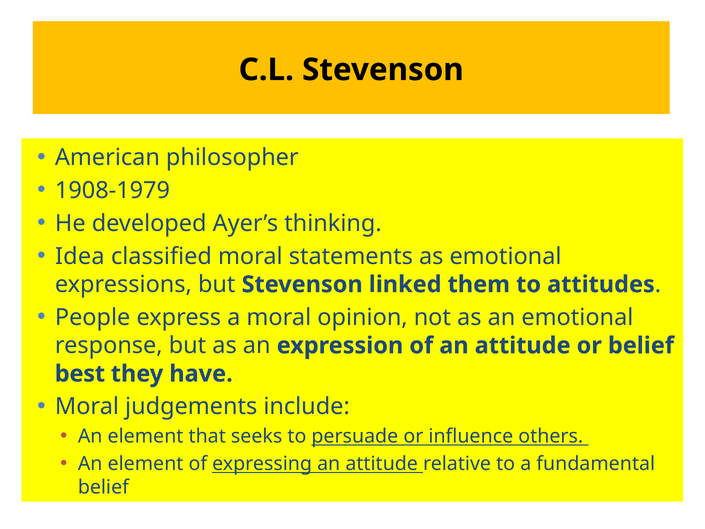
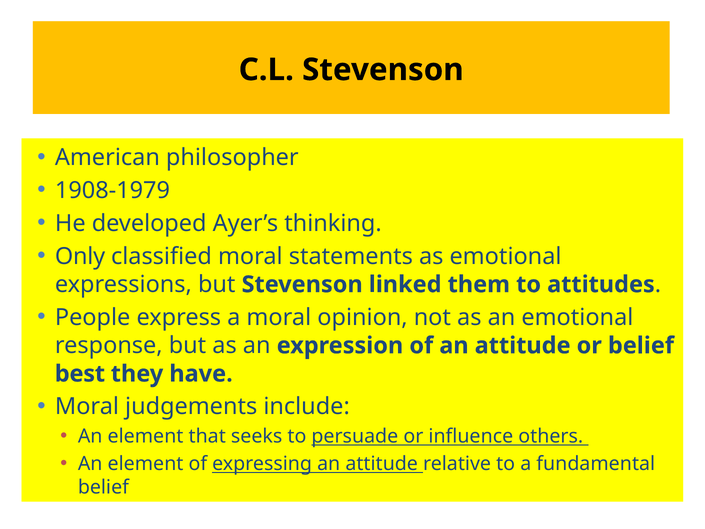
Idea: Idea -> Only (80, 256)
